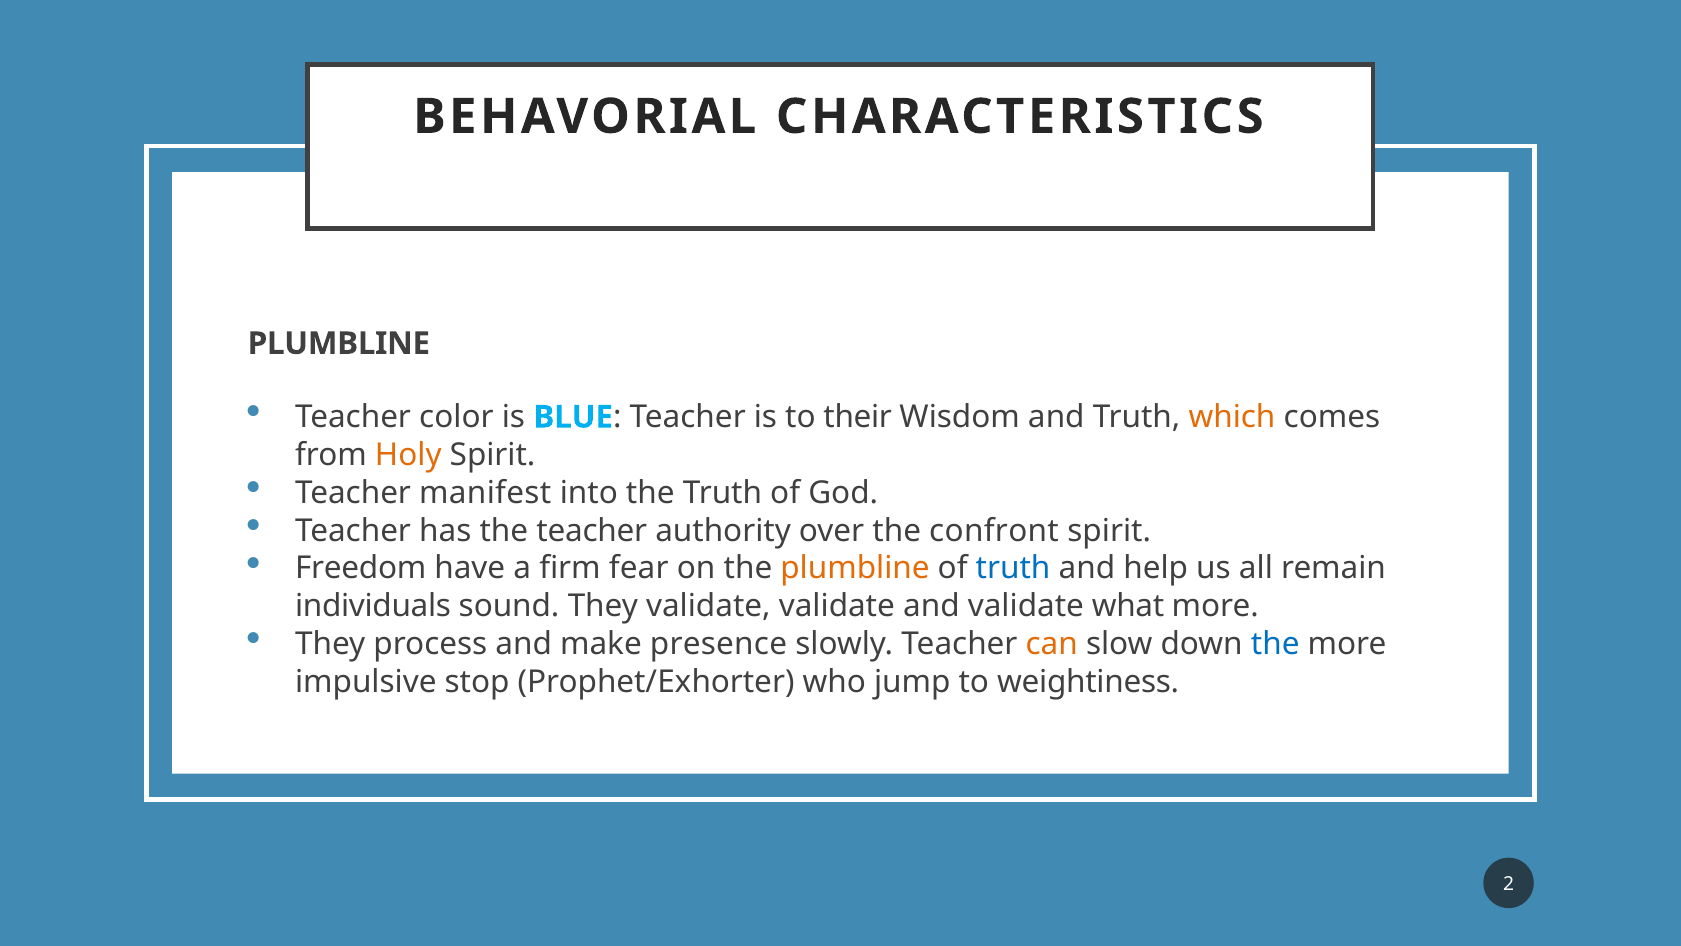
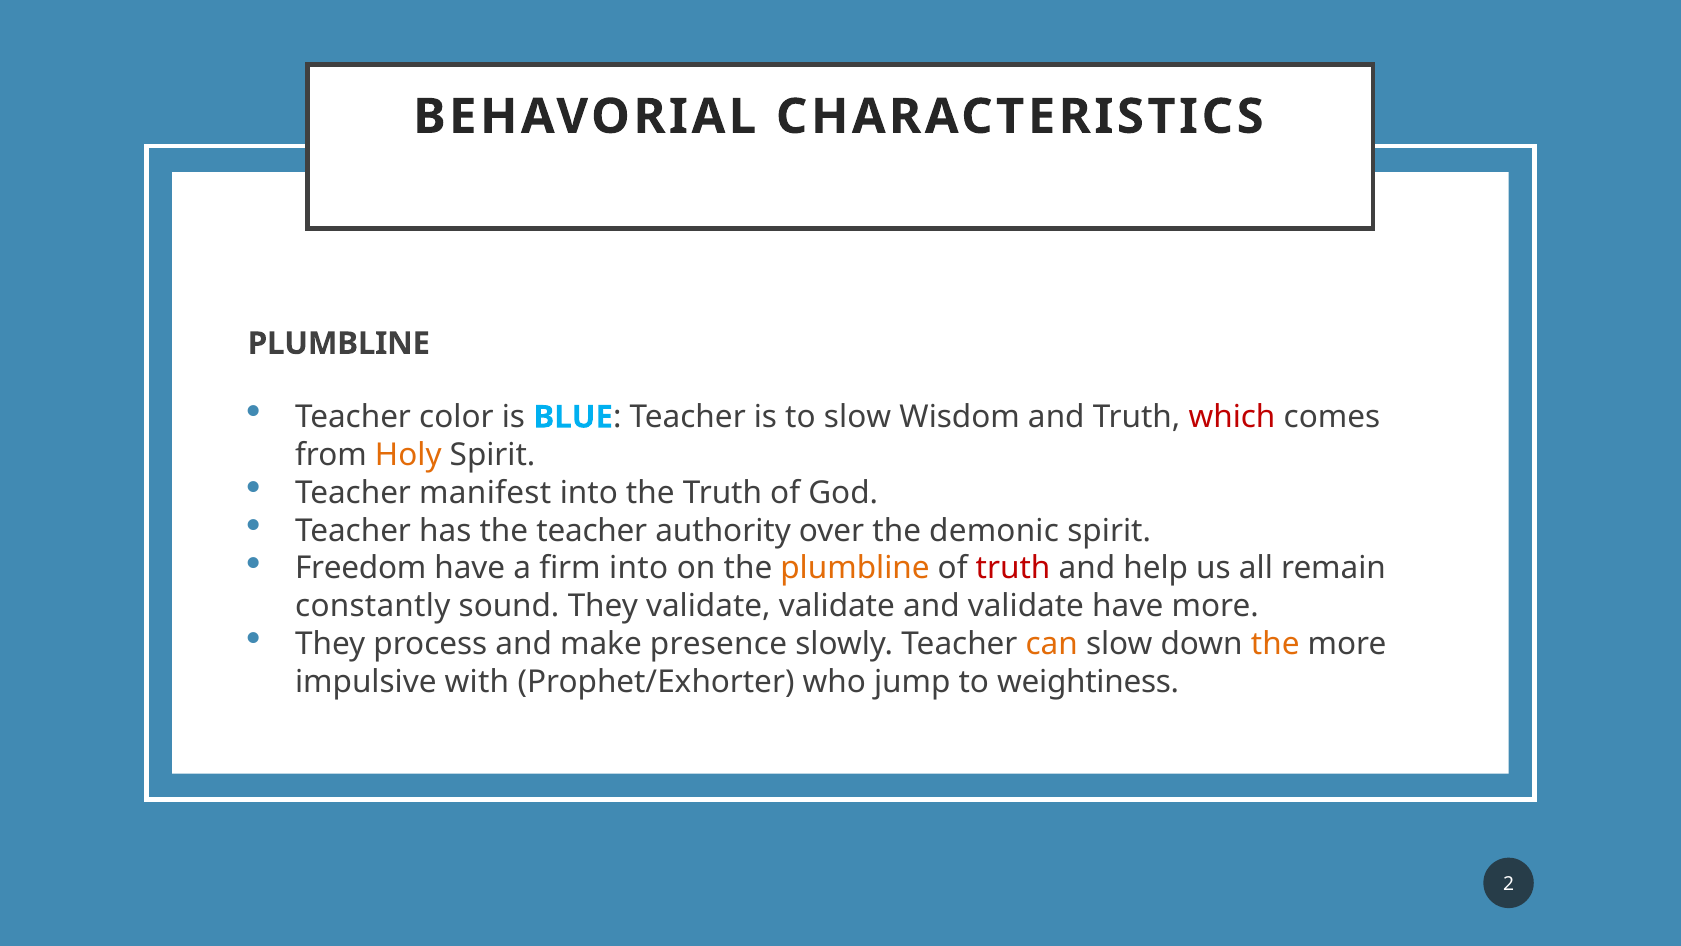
to their: their -> slow (858, 417)
which colour: orange -> red (1232, 417)
confront: confront -> demonic (994, 530)
firm fear: fear -> into (639, 568)
truth colour: blue -> red (1013, 568)
individuals: individuals -> constantly (373, 606)
validate what: what -> have (1128, 606)
the colour: blue -> orange (1275, 644)
stop: stop -> with (477, 682)
